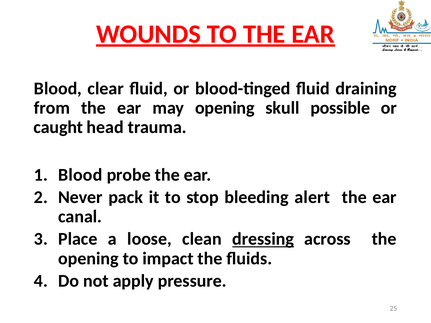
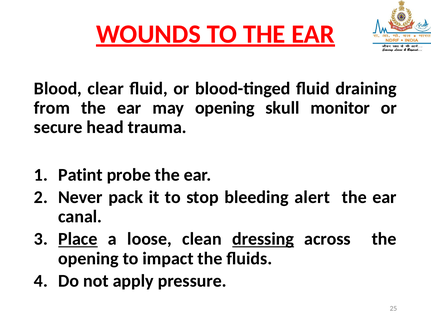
possible: possible -> monitor (340, 108)
caught: caught -> secure (58, 127)
Blood: Blood -> Patint (80, 175)
Place underline: none -> present (78, 239)
